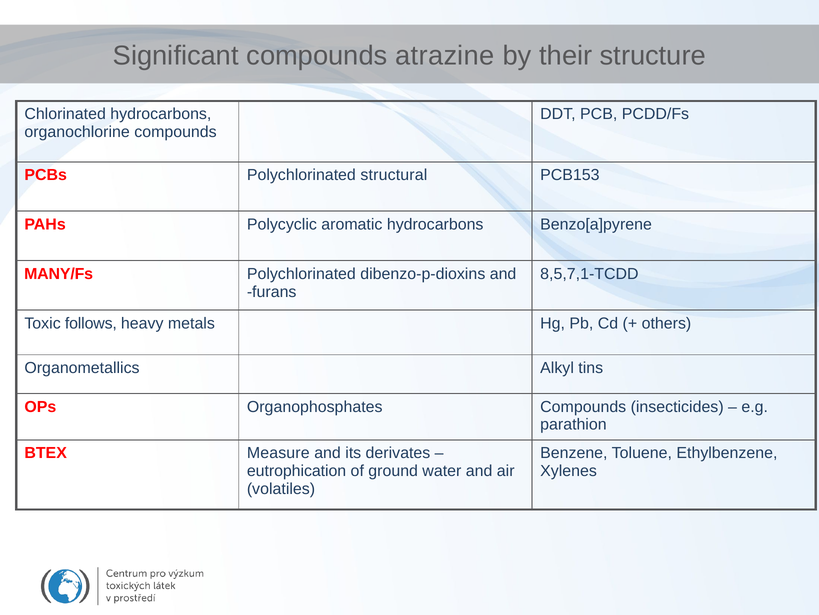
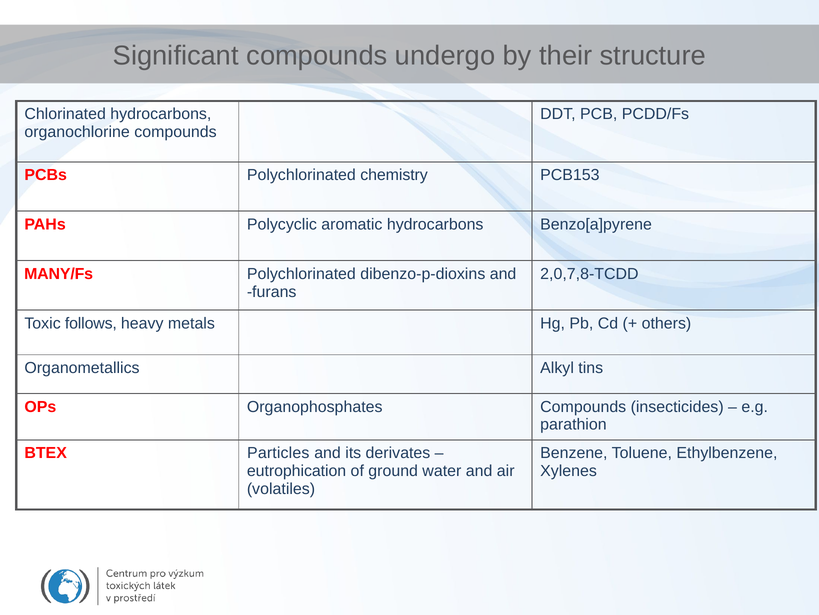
atrazine: atrazine -> undergo (445, 56)
structural: structural -> chemistry (394, 175)
8,5,7,1-TCDD: 8,5,7,1-TCDD -> 2,0,7,8-TCDD (589, 274)
Measure: Measure -> Particles (278, 453)
